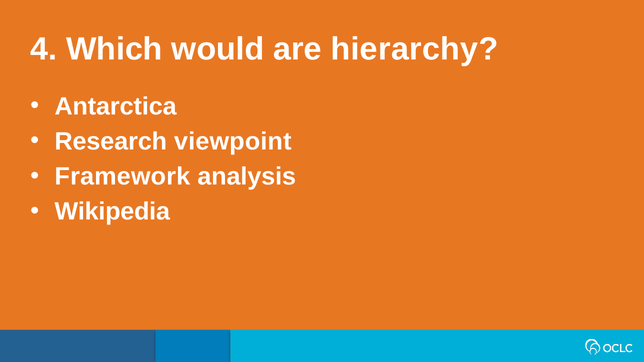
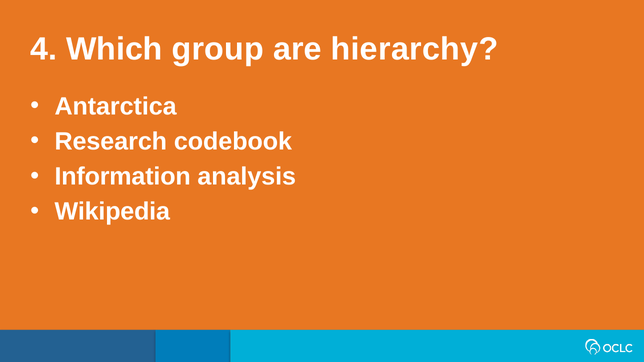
would: would -> group (218, 49)
viewpoint: viewpoint -> codebook (233, 142)
Framework: Framework -> Information (123, 177)
